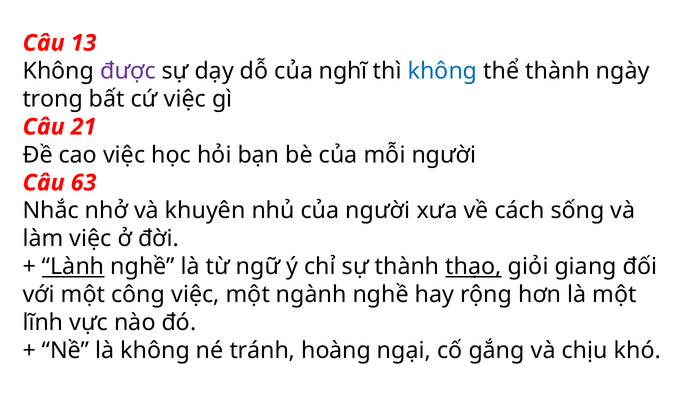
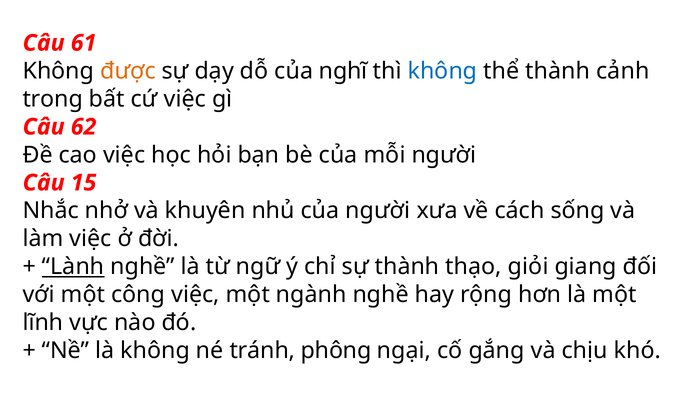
13: 13 -> 61 (84, 43)
được colour: purple -> orange (128, 71)
ngày: ngày -> cảnh (623, 71)
21: 21 -> 62 (84, 127)
63: 63 -> 15 (84, 183)
thạo underline: present -> none (473, 266)
hoàng: hoàng -> phông (336, 350)
